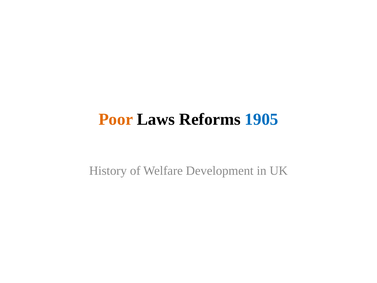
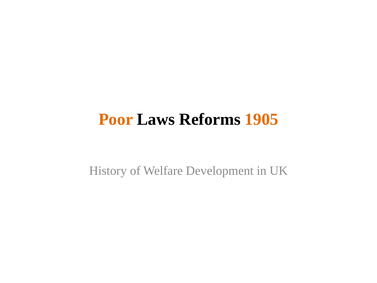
1905 colour: blue -> orange (262, 119)
